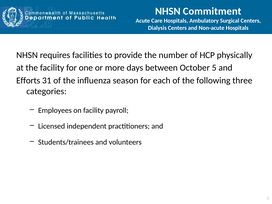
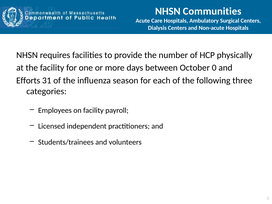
Commitment: Commitment -> Communities (212, 11)
5: 5 -> 0 (214, 68)
